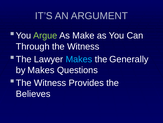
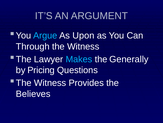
Argue colour: light green -> light blue (45, 35)
Make: Make -> Upon (83, 35)
by Makes: Makes -> Pricing (41, 70)
